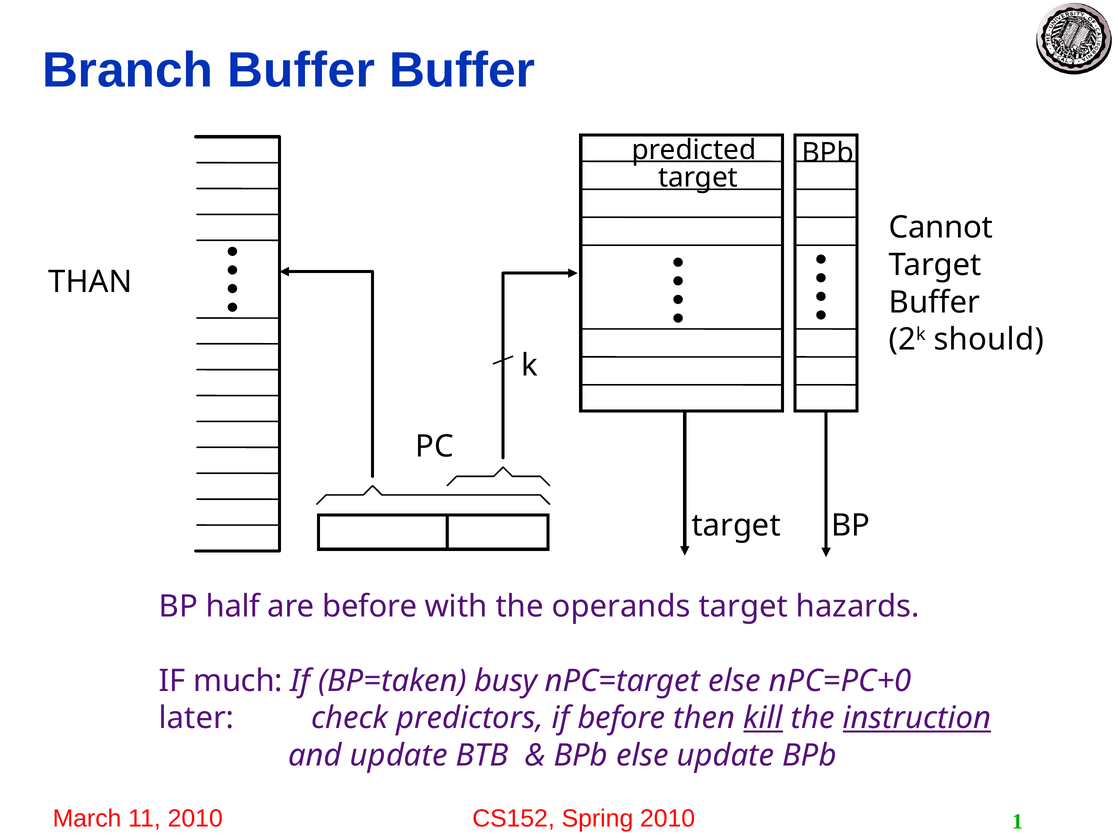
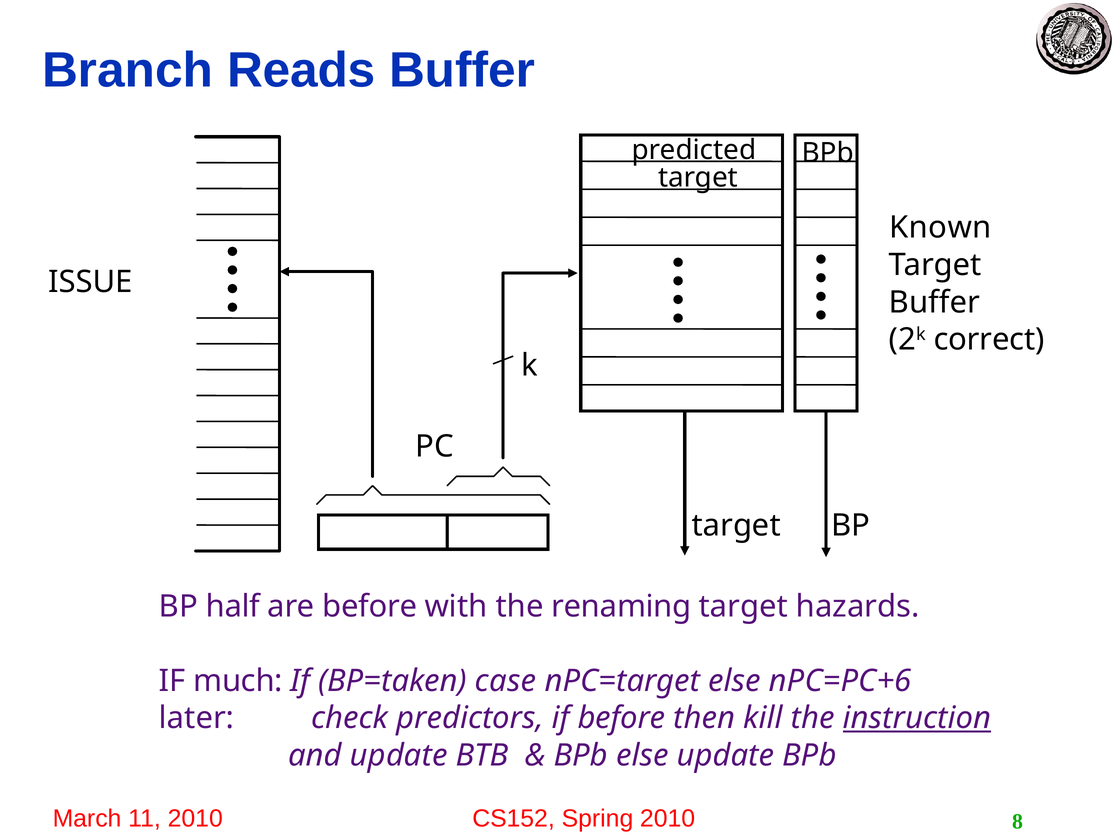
Branch Buffer: Buffer -> Reads (301, 70)
Cannot: Cannot -> Known (940, 228)
THAN: THAN -> ISSUE (91, 282)
should: should -> correct (989, 340)
operands: operands -> renaming (621, 607)
busy: busy -> case (505, 681)
nPC=PC+0: nPC=PC+0 -> nPC=PC+6 (840, 681)
kill underline: present -> none (763, 719)
1: 1 -> 8 (1017, 822)
